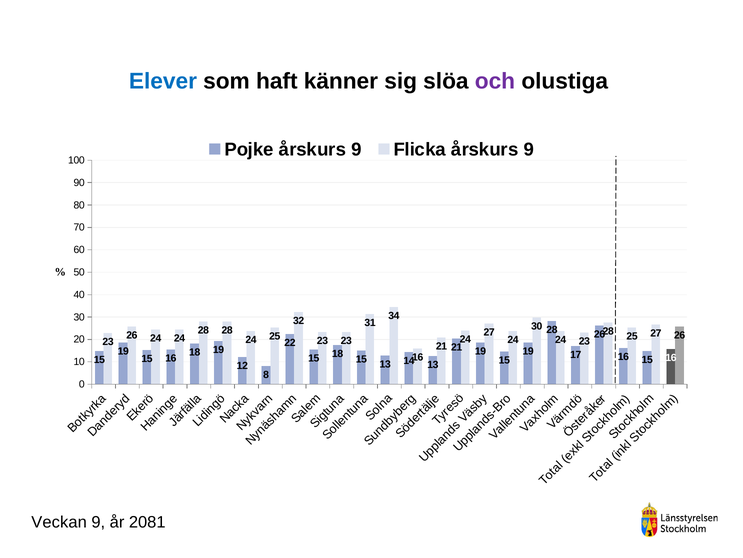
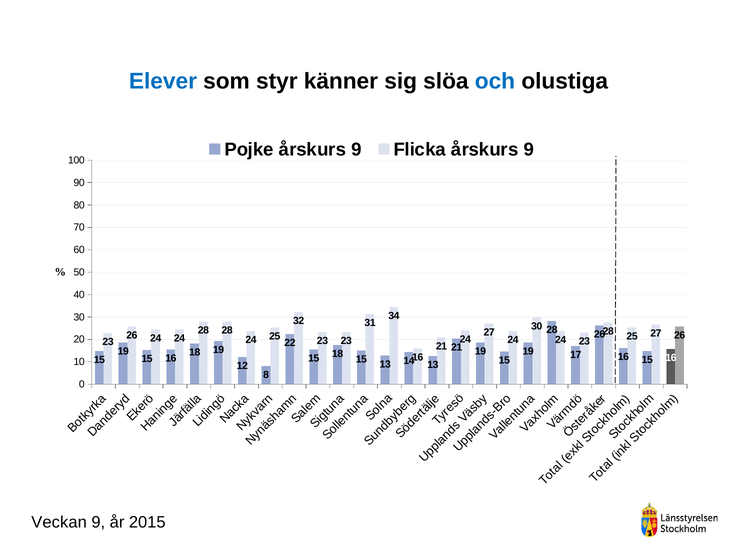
haft: haft -> styr (277, 81)
och colour: purple -> blue (495, 81)
2081: 2081 -> 2015 (147, 522)
